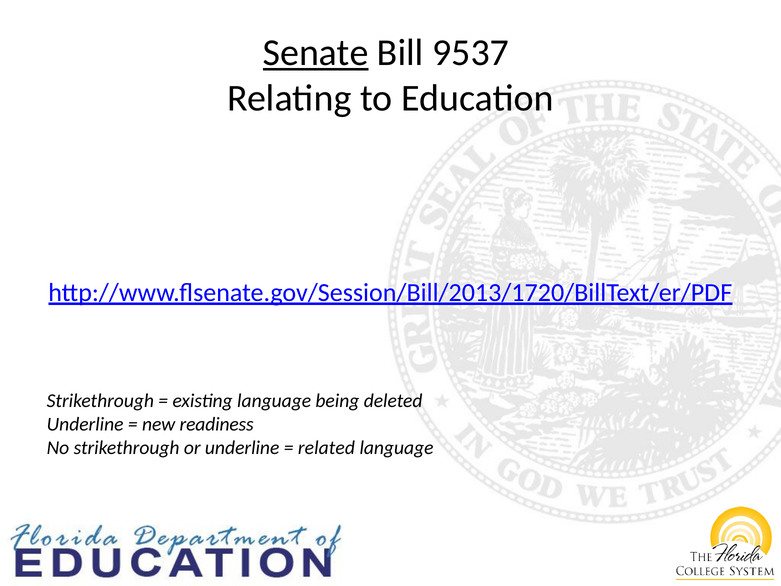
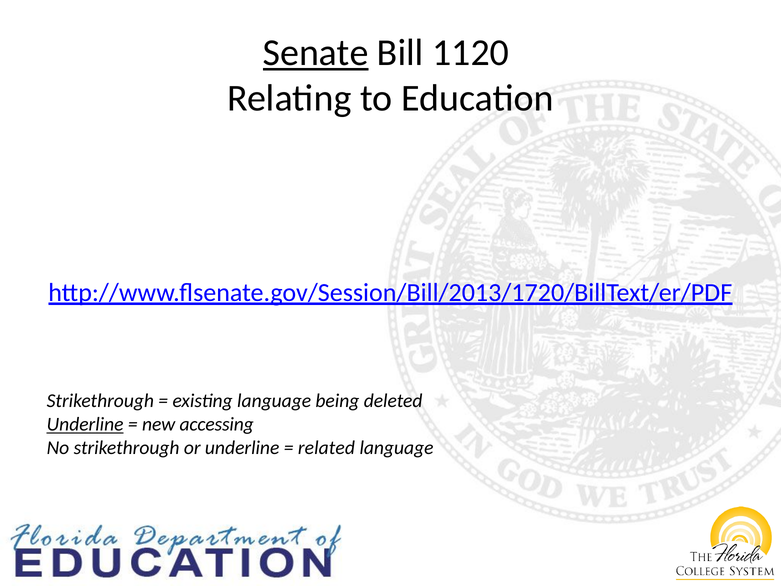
9537: 9537 -> 1120 (471, 53)
Underline underline: none -> present (85, 424)
readiness: readiness -> accessing (217, 424)
